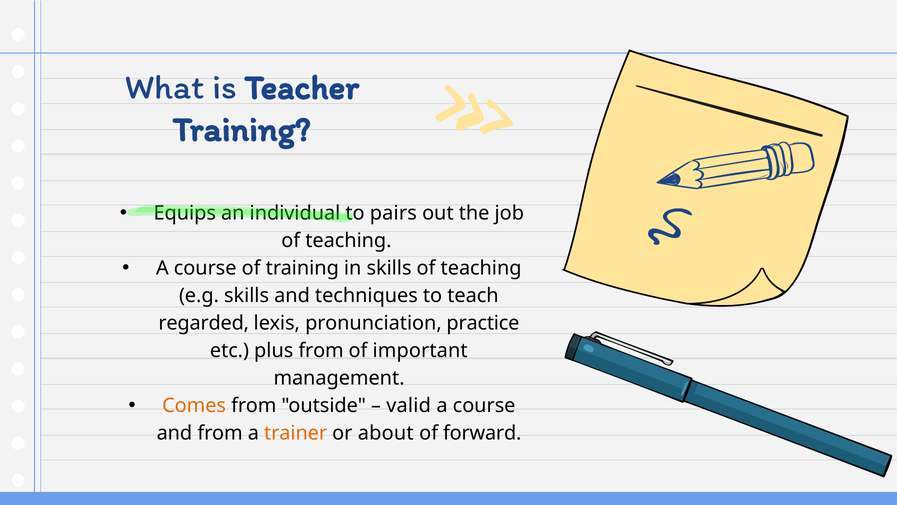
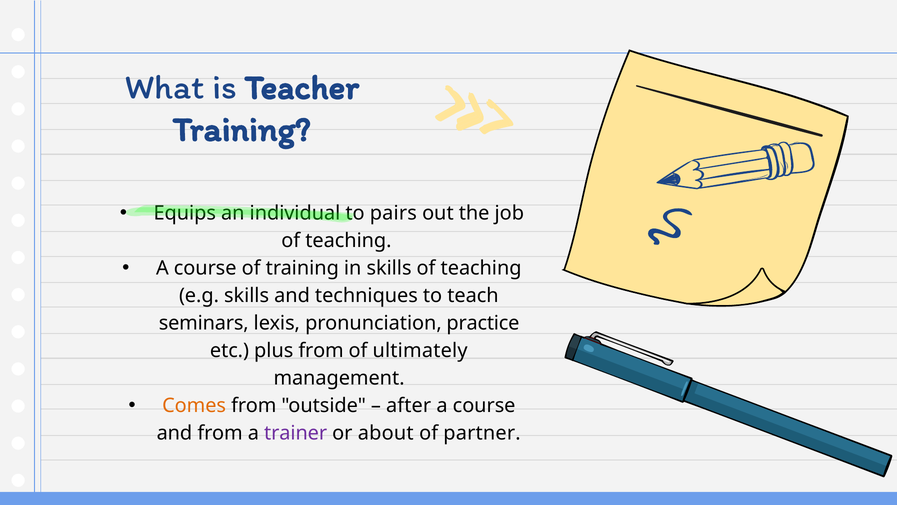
regarded: regarded -> seminars (204, 323)
important: important -> ultimately (420, 350)
valid: valid -> after (409, 405)
trainer colour: orange -> purple (296, 433)
forward: forward -> partner (482, 433)
